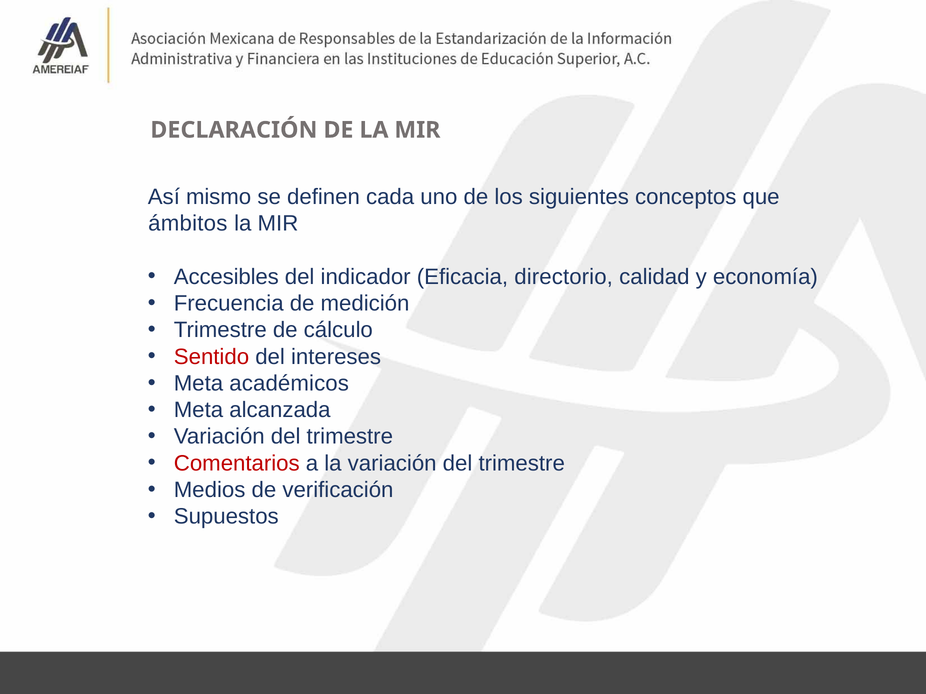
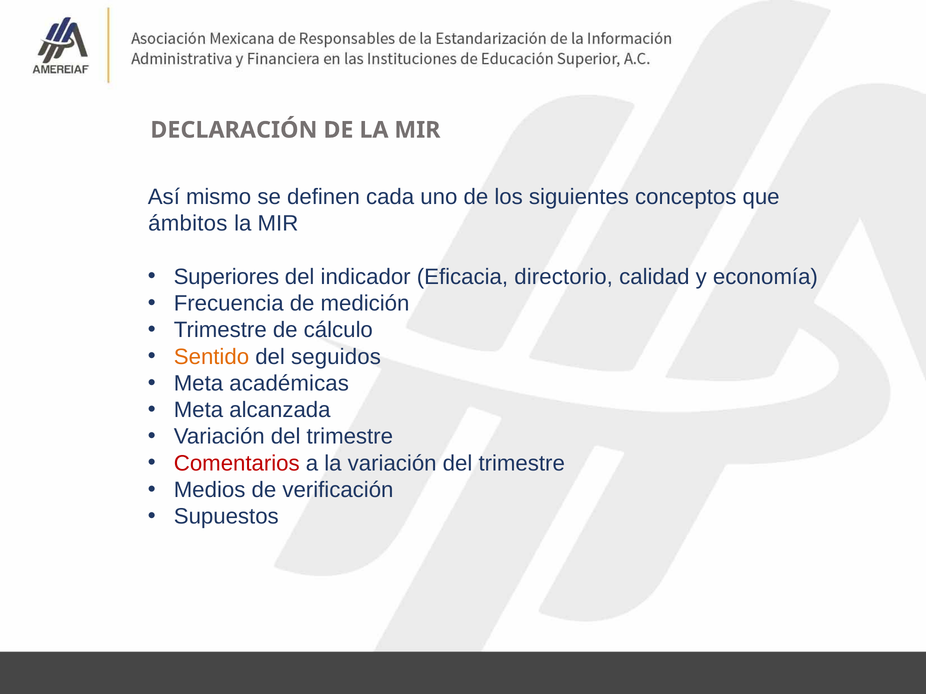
Accesibles: Accesibles -> Superiores (226, 277)
Sentido colour: red -> orange (211, 357)
intereses: intereses -> seguidos (336, 357)
académicos: académicos -> académicas (289, 384)
